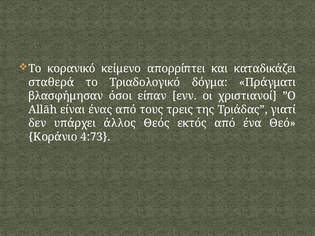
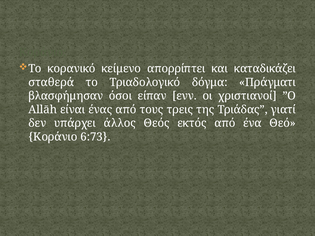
4:73: 4:73 -> 6:73 (95, 137)
